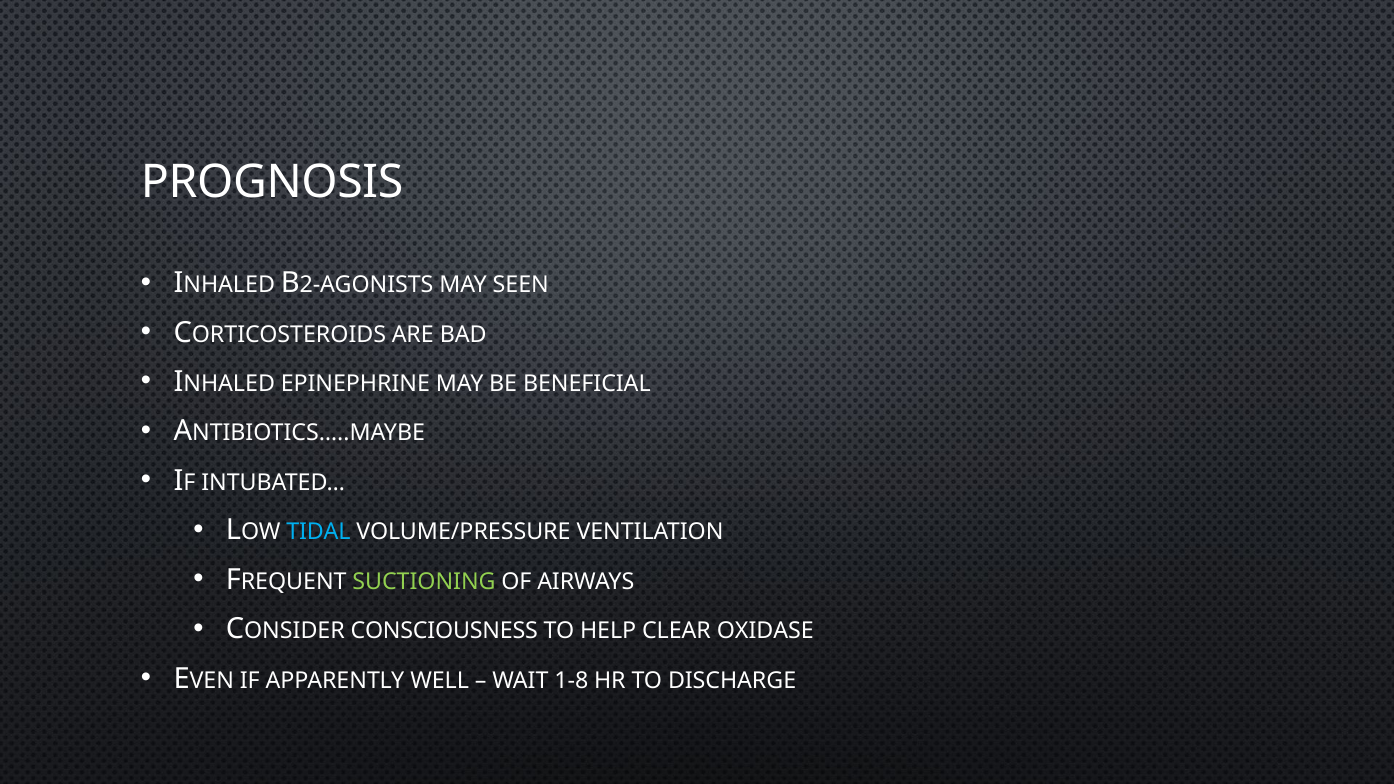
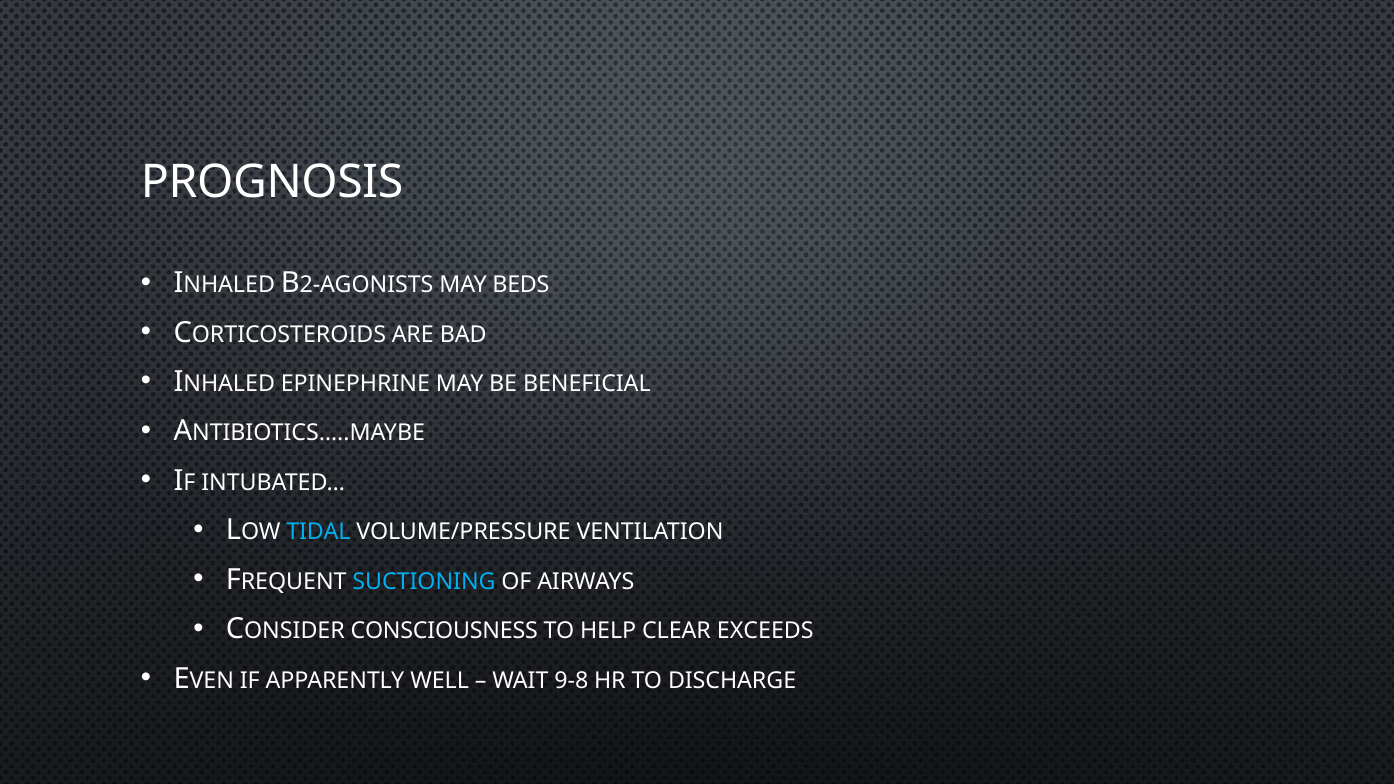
SEEN: SEEN -> BEDS (521, 285)
SUCTIONING colour: light green -> light blue (424, 582)
OXIDASE: OXIDASE -> EXCEEDS (765, 631)
1-8: 1-8 -> 9-8 (571, 681)
